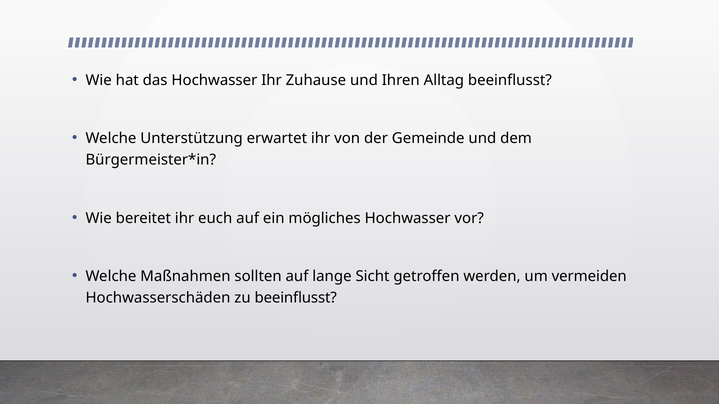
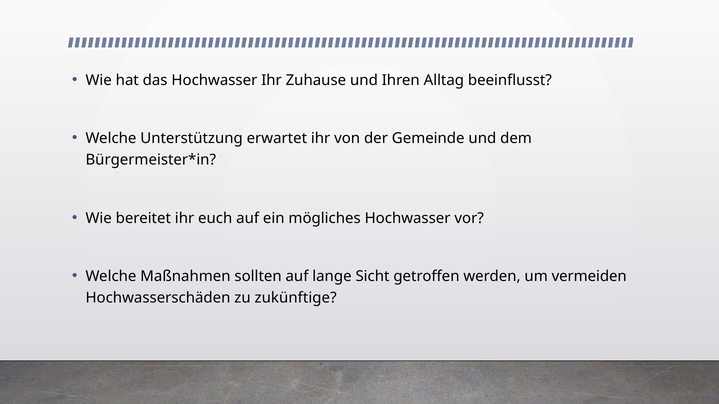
zu beeinflusst: beeinflusst -> zukünftige (296, 298)
